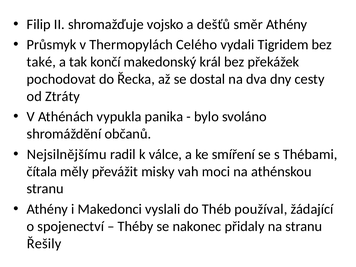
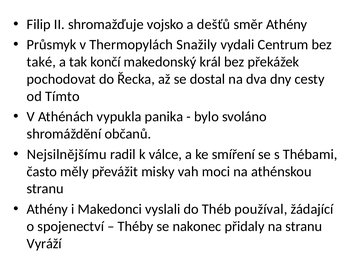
Celého: Celého -> Snažily (197, 45)
Tigridem: Tigridem -> Centrum (283, 45)
Ztráty: Ztráty -> Tímto (62, 96)
čítala: čítala -> často (42, 172)
Řešily: Řešily -> Vyráží (44, 244)
